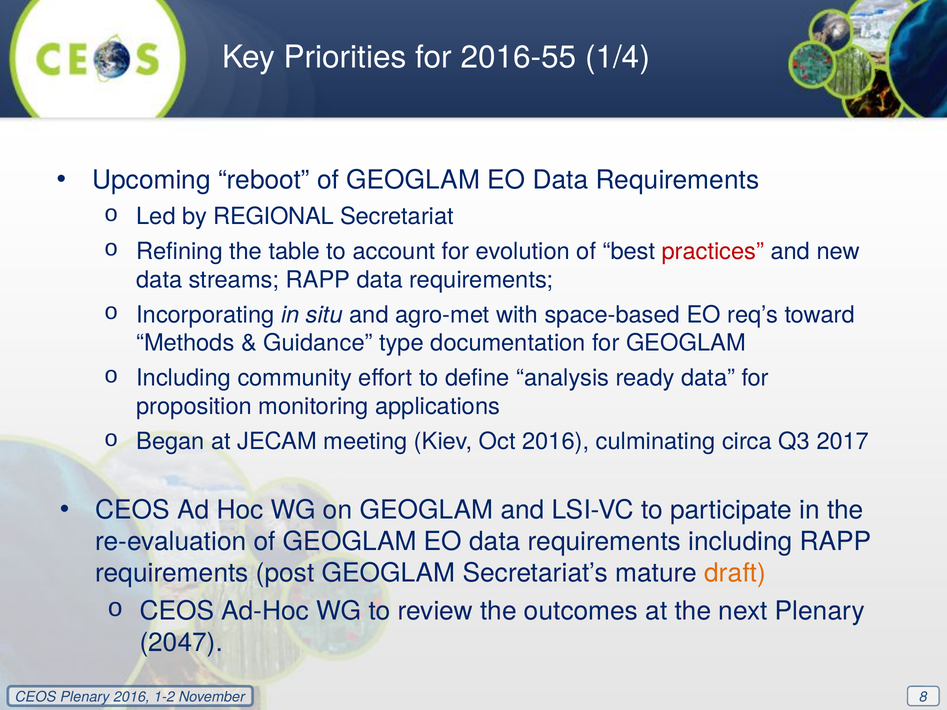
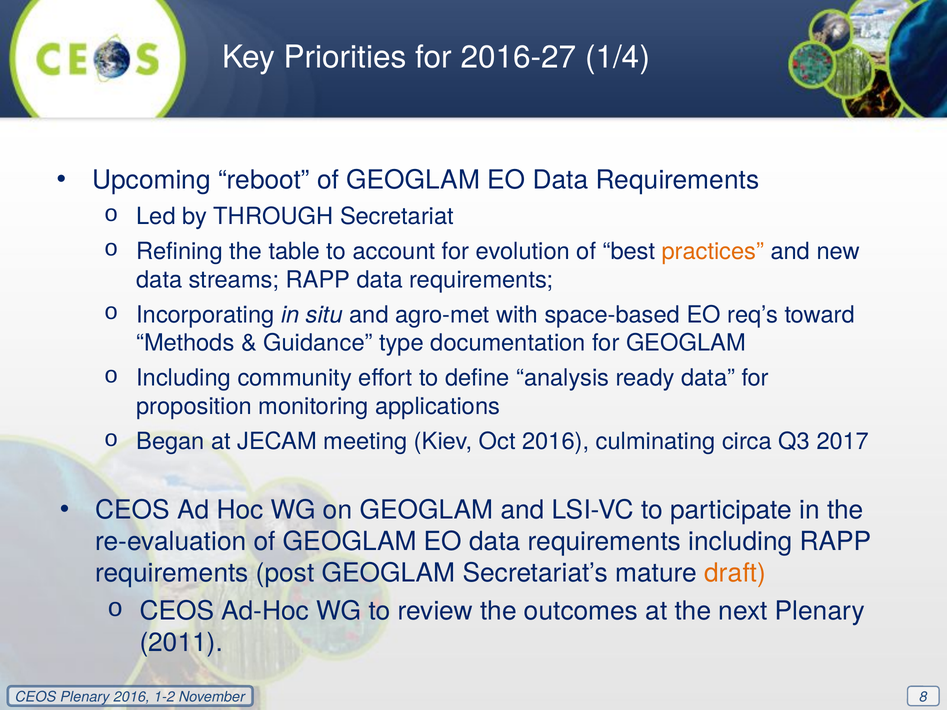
2016-55: 2016-55 -> 2016-27 (519, 57)
REGIONAL: REGIONAL -> THROUGH (273, 216)
practices colour: red -> orange (713, 251)
2047: 2047 -> 2011 (181, 643)
